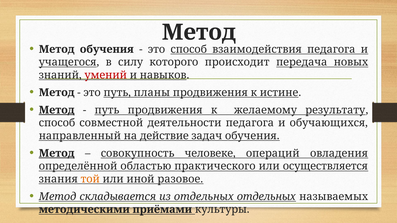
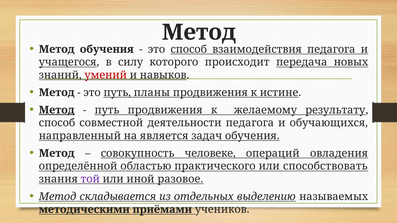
действие: действие -> является (164, 136)
Метод underline: present -> none (57, 153)
осуществляется: осуществляется -> способствовать (325, 166)
той colour: orange -> purple (90, 179)
отдельных отдельных: отдельных -> выделению (266, 197)
культуры: культуры -> учеников (222, 210)
